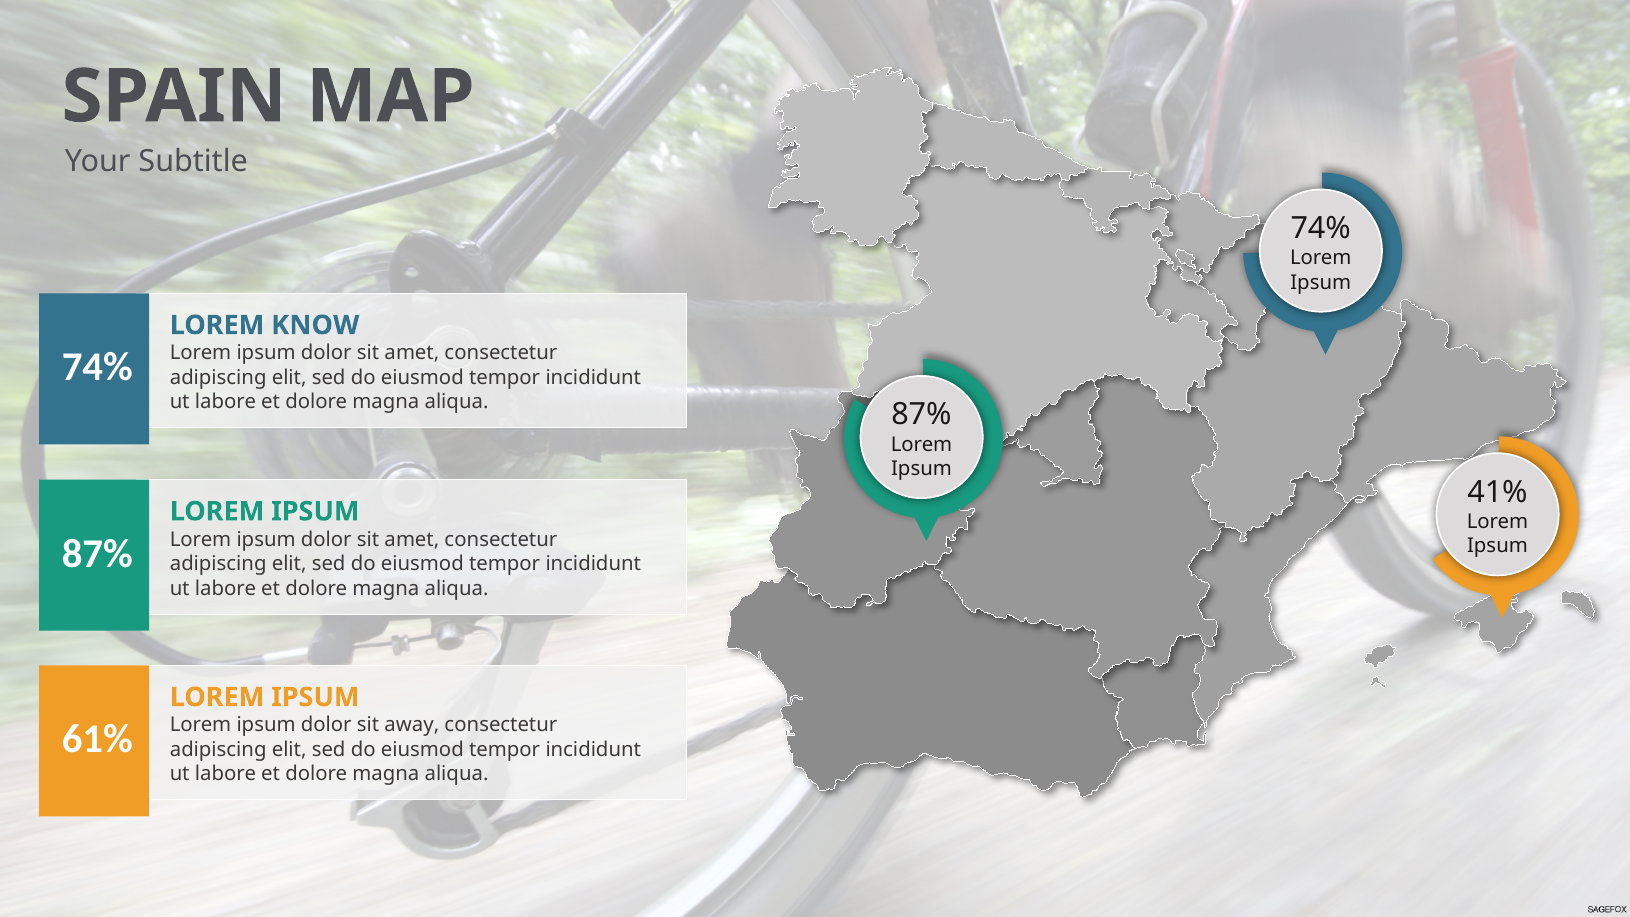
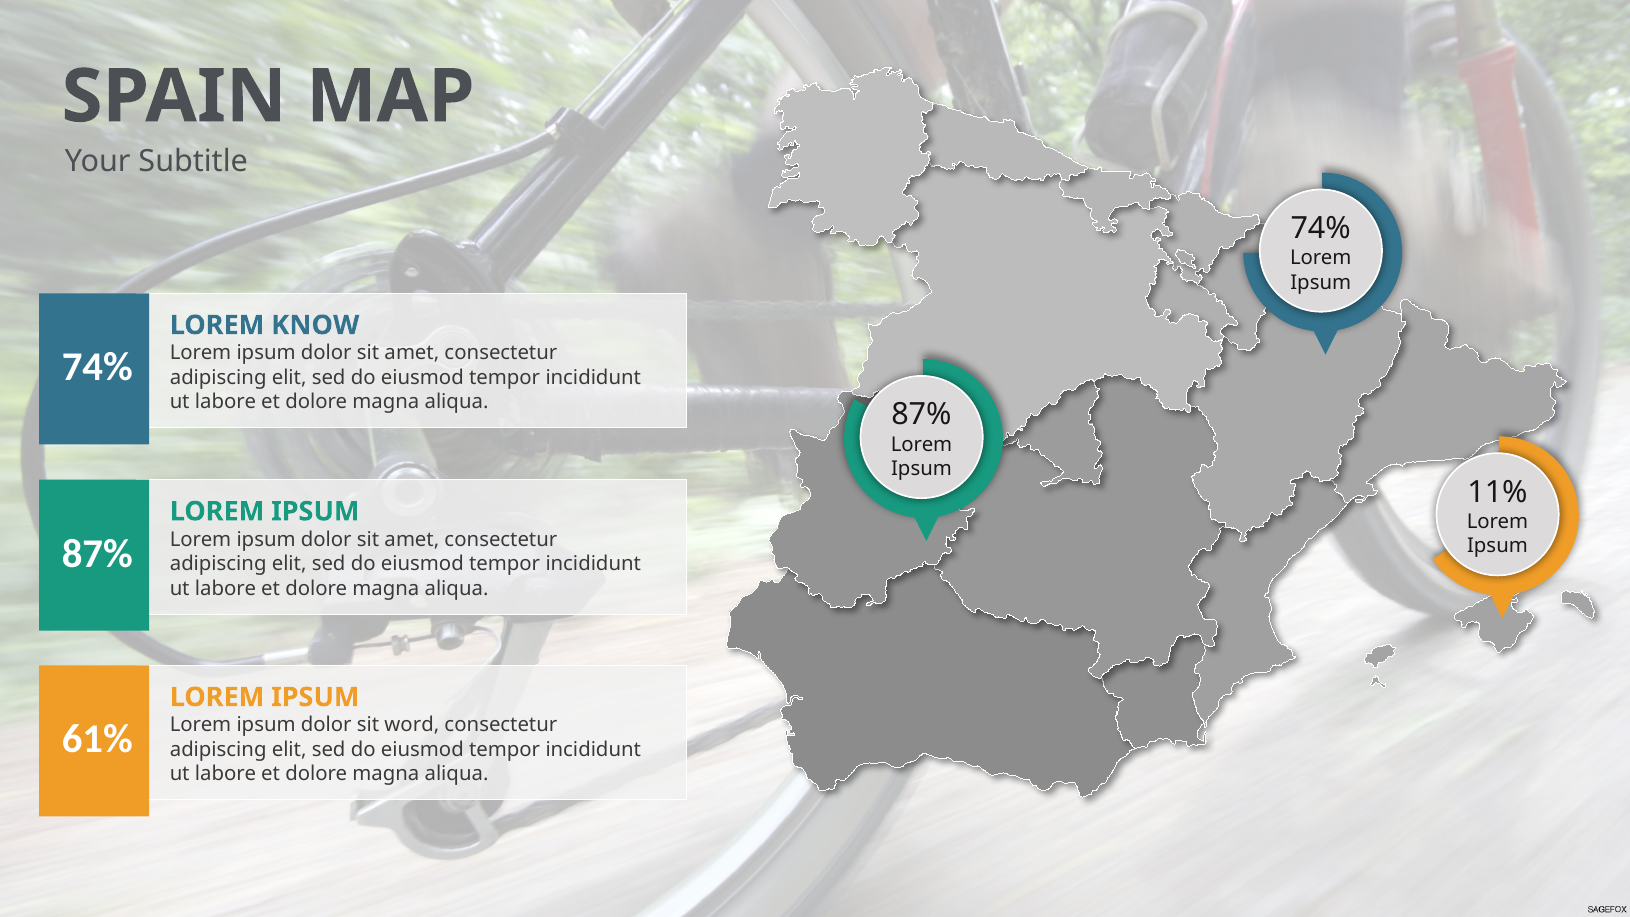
41%: 41% -> 11% (1498, 492)
away: away -> word (412, 725)
